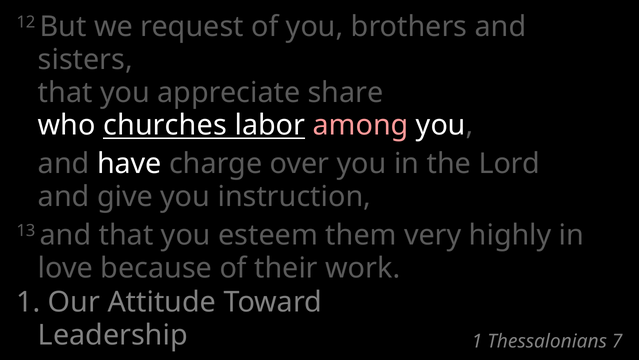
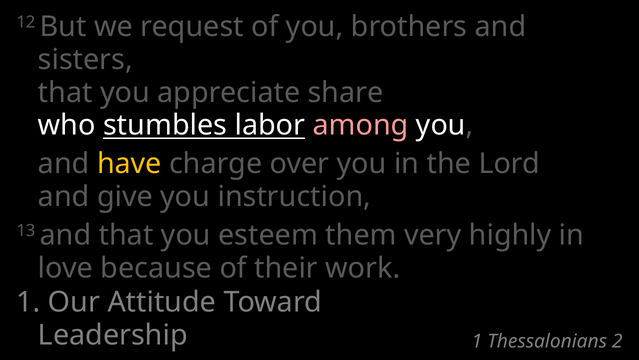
churches: churches -> stumbles (165, 125)
have colour: white -> yellow (129, 164)
7: 7 -> 2 (617, 341)
